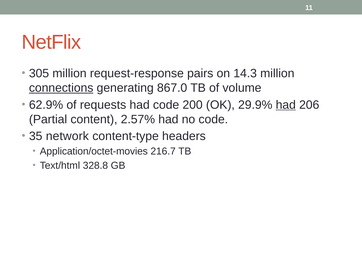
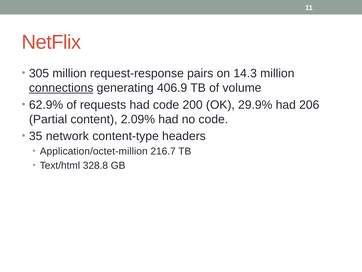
867.0: 867.0 -> 406.9 (172, 88)
had underline: present -> none (286, 105)
2.57%: 2.57% -> 2.09% (138, 119)
Application/octet-movies: Application/octet-movies -> Application/octet-million (94, 151)
